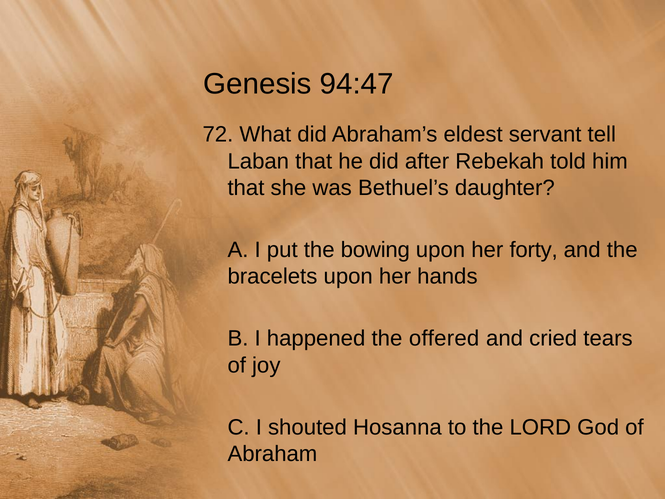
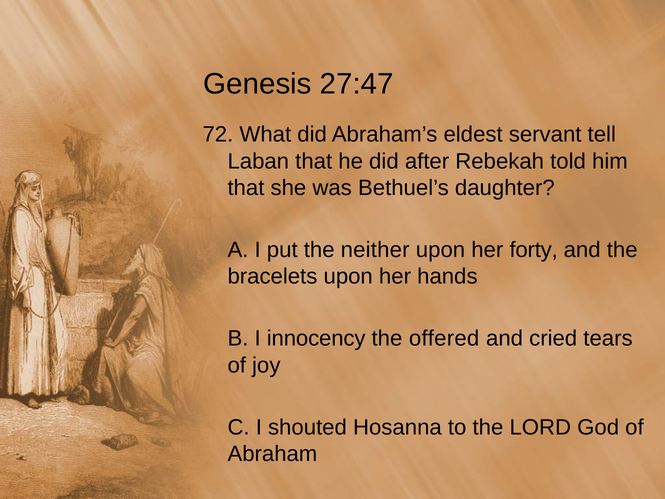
94:47: 94:47 -> 27:47 (357, 84)
bowing: bowing -> neither (375, 250)
happened: happened -> innocency (316, 338)
